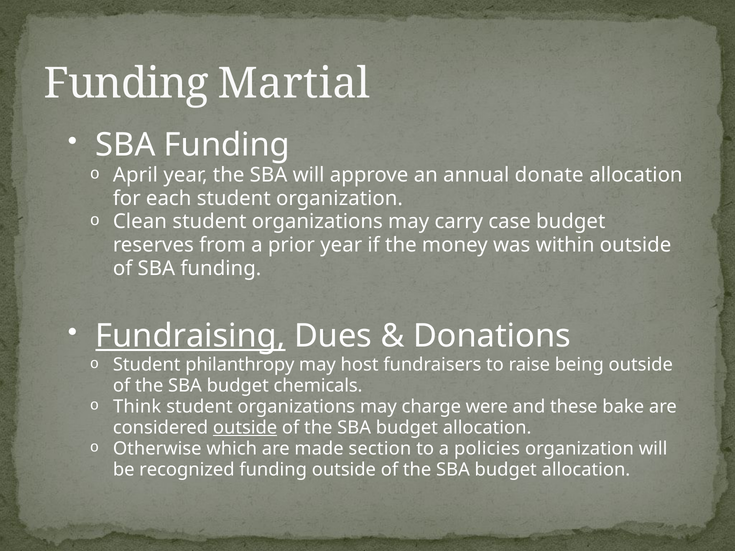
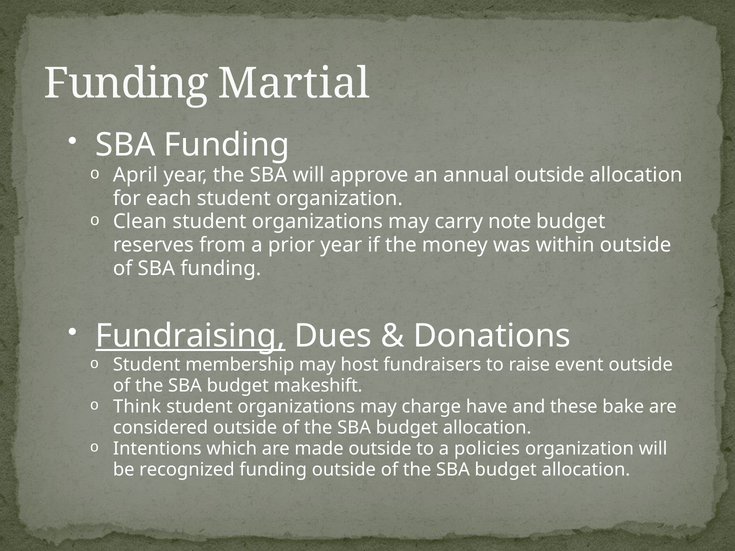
annual donate: donate -> outside (549, 175)
case: case -> note (510, 222)
philanthropy: philanthropy -> membership (240, 365)
being: being -> event (579, 365)
chemicals: chemicals -> makeshift (318, 386)
were: were -> have (487, 407)
outside underline: present -> none (245, 428)
Otherwise: Otherwise -> Intentions (157, 449)
made section: section -> outside (380, 449)
